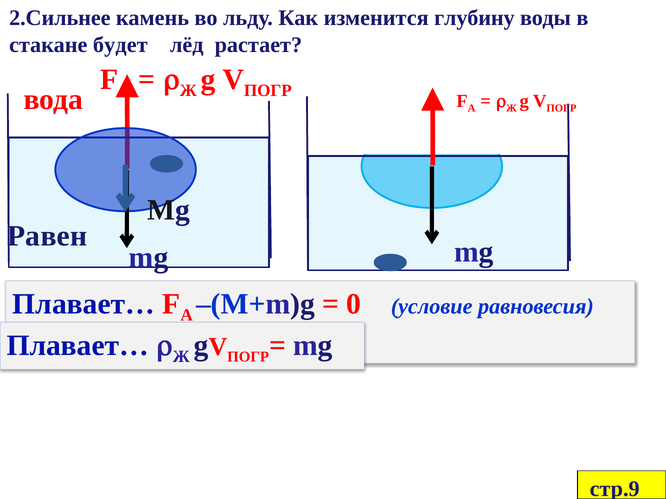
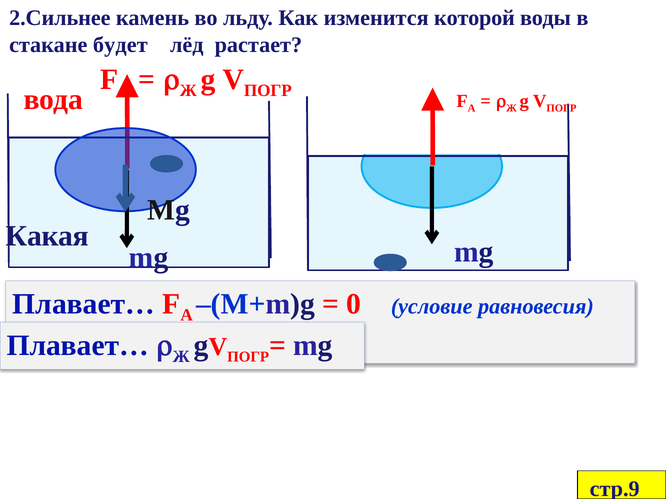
глубину: глубину -> которой (474, 18)
Равен: Равен -> Какая (47, 236)
